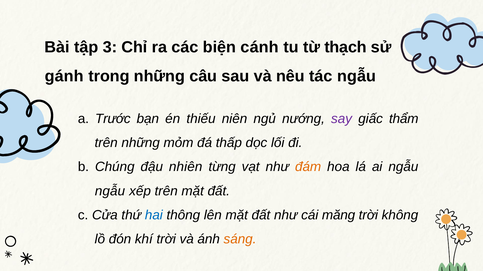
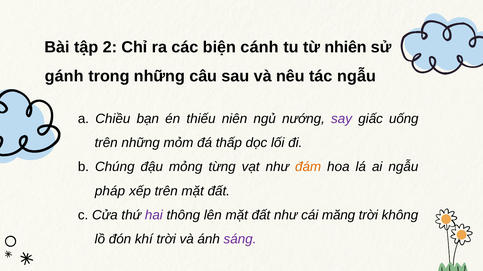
3: 3 -> 2 (110, 47)
thạch: thạch -> nhiên (346, 47)
Trước: Trước -> Chiều (113, 119)
thẩm: thẩm -> uống (404, 119)
nhiên: nhiên -> mỏng (186, 167)
ngẫu: ngẫu -> pháp (110, 191)
hai colour: blue -> purple (154, 216)
sáng colour: orange -> purple (240, 240)
